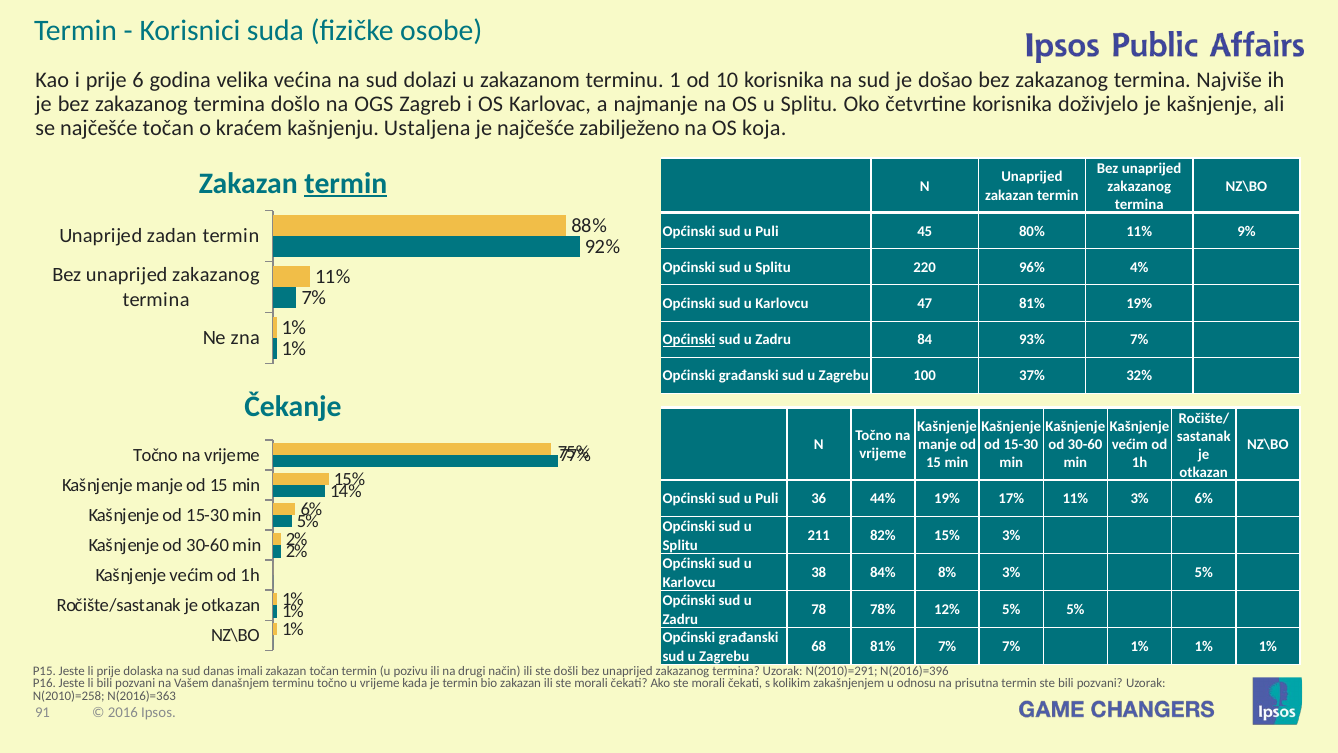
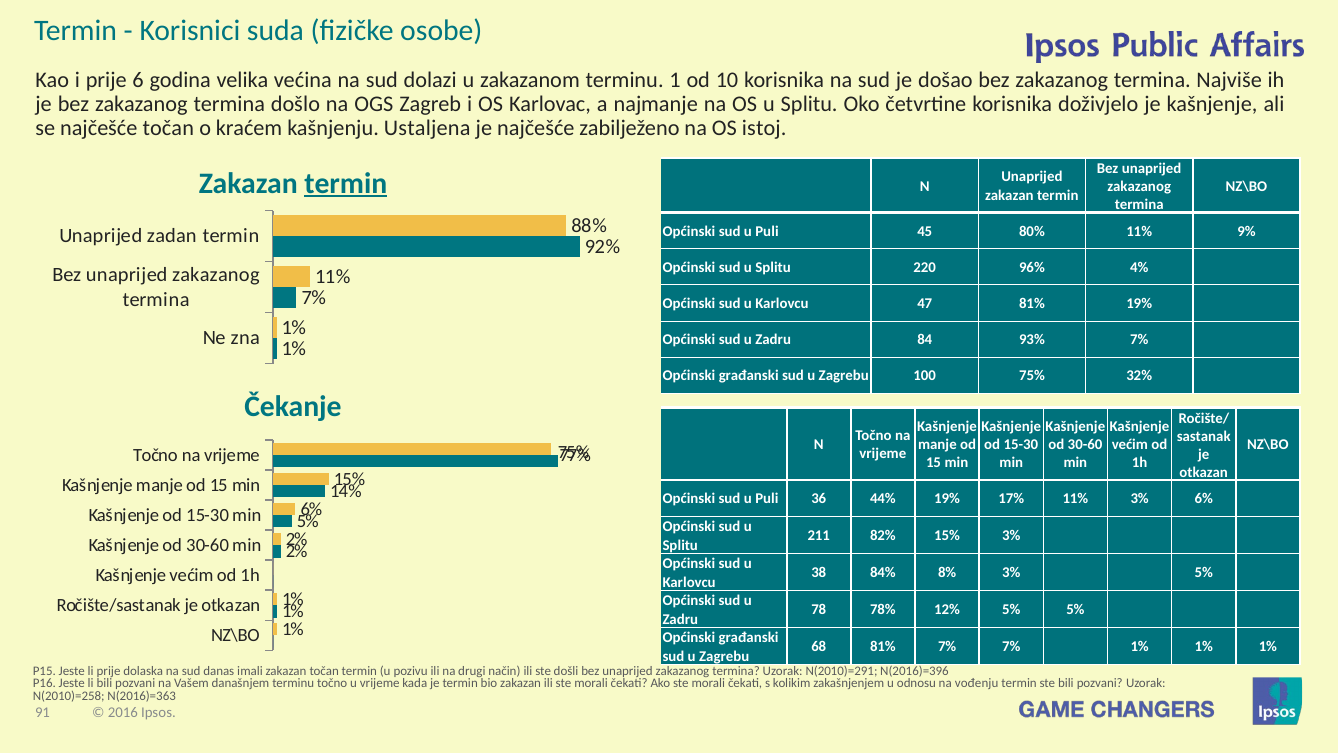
koja: koja -> istoj (764, 128)
Općinski underline: present -> none (689, 340)
100 37%: 37% -> 75% (1032, 376)
prisutna: prisutna -> vođenju (977, 683)
